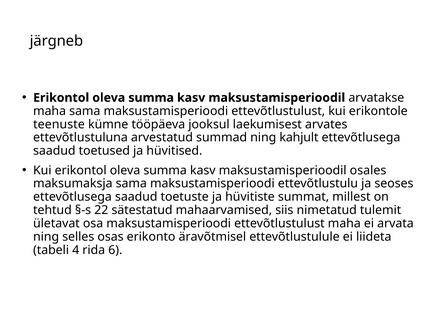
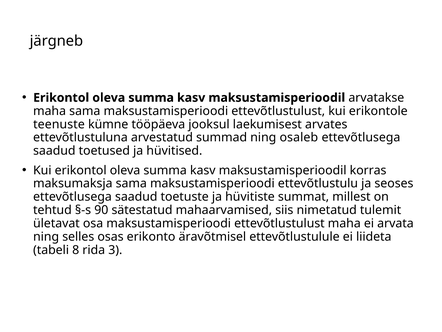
kahjult: kahjult -> osaleb (299, 137)
osales: osales -> korras (368, 170)
22: 22 -> 90 (101, 210)
4: 4 -> 8 (76, 250)
6: 6 -> 3 (115, 250)
